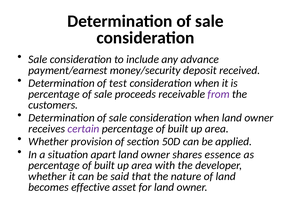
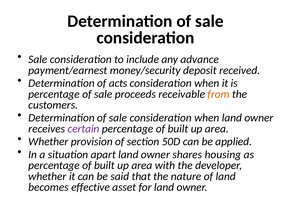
test: test -> acts (118, 83)
from colour: purple -> orange (219, 94)
essence: essence -> housing (223, 155)
